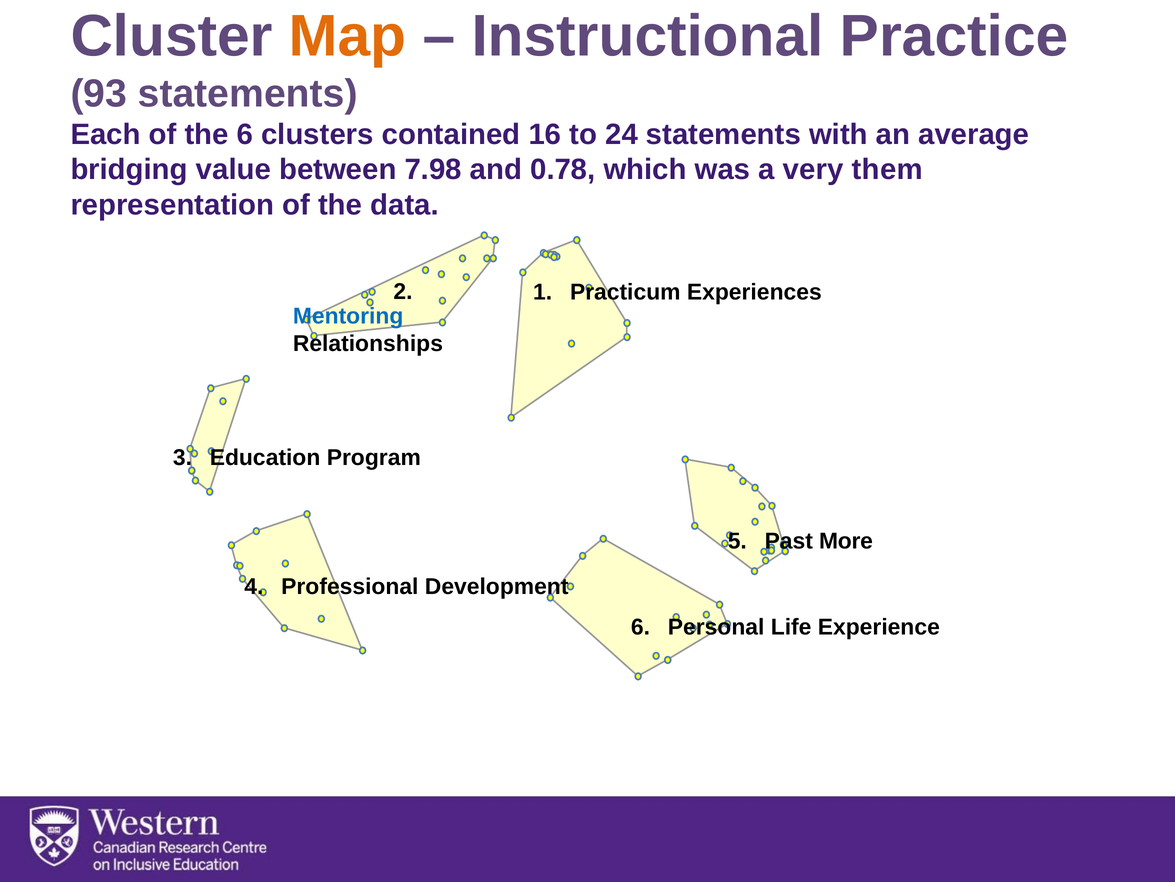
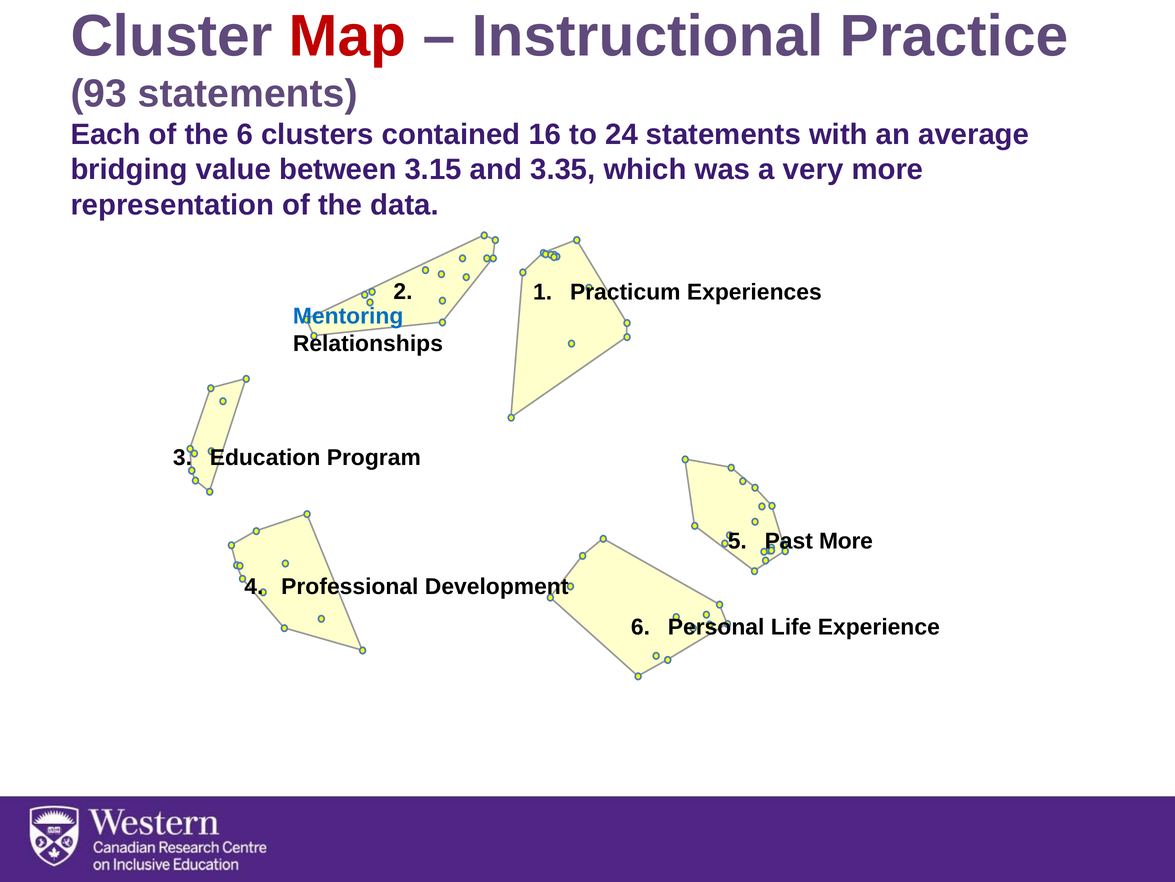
Map colour: orange -> red (348, 36)
7.98: 7.98 -> 3.15 (433, 169)
0.78: 0.78 -> 3.35 (563, 169)
very them: them -> more (887, 169)
